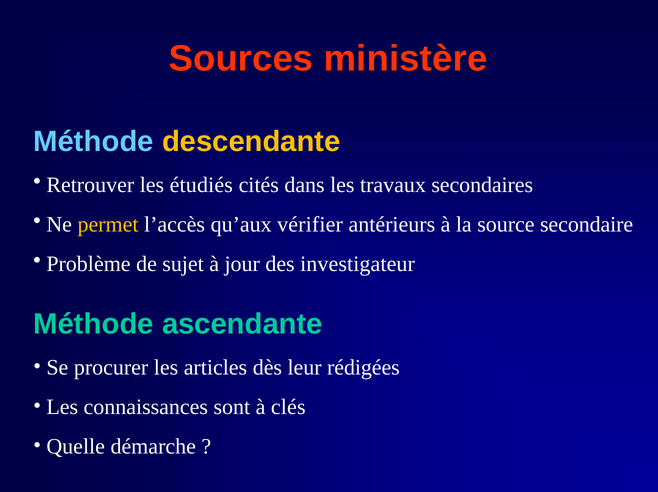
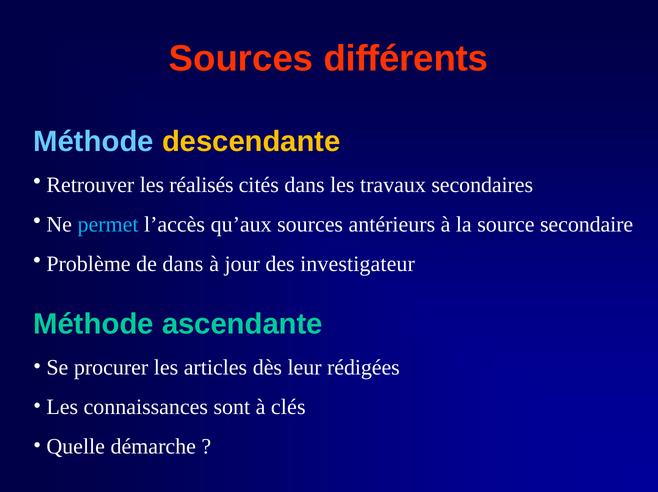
ministère: ministère -> différents (406, 58)
étudiés: étudiés -> réalisés (201, 185)
permet colour: yellow -> light blue (108, 225)
qu’aux vérifier: vérifier -> sources (310, 225)
de sujet: sujet -> dans (183, 264)
